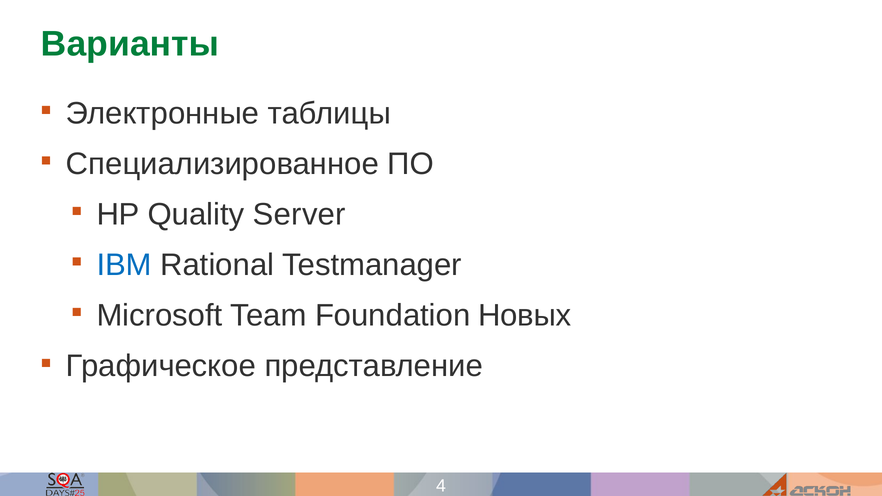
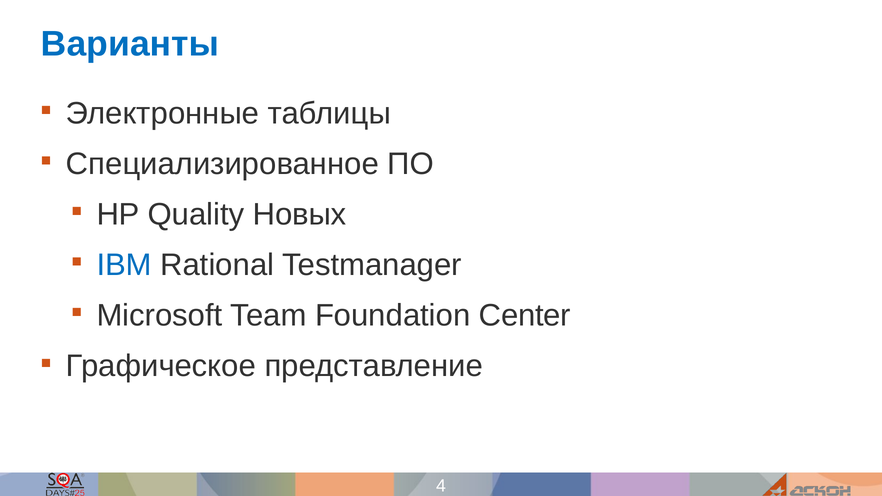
Варианты colour: green -> blue (130, 44)
Server: Server -> Новых (300, 214)
Новых: Новых -> Center (525, 316)
